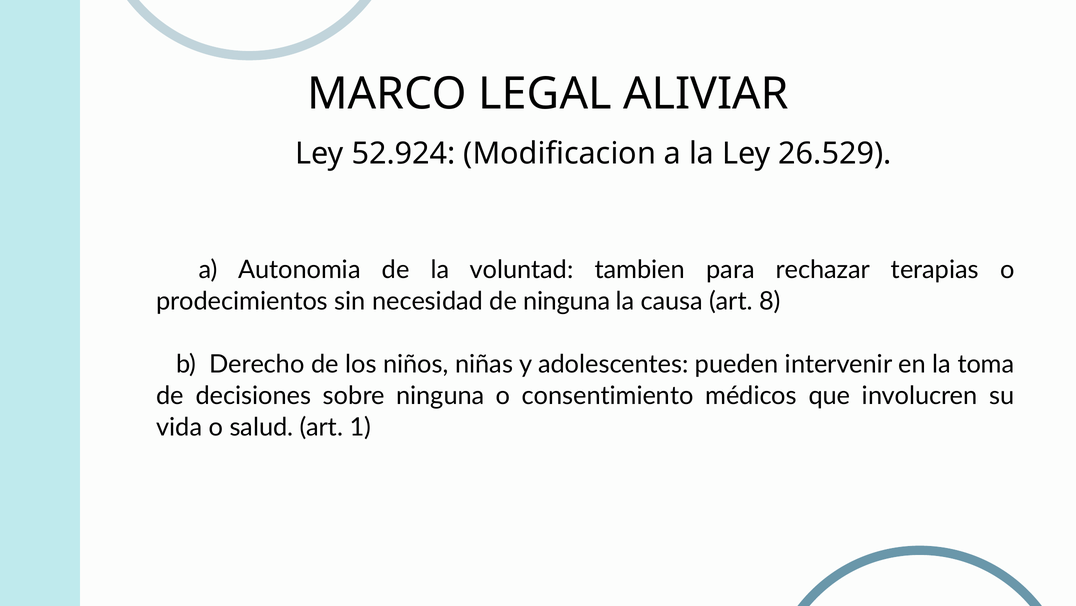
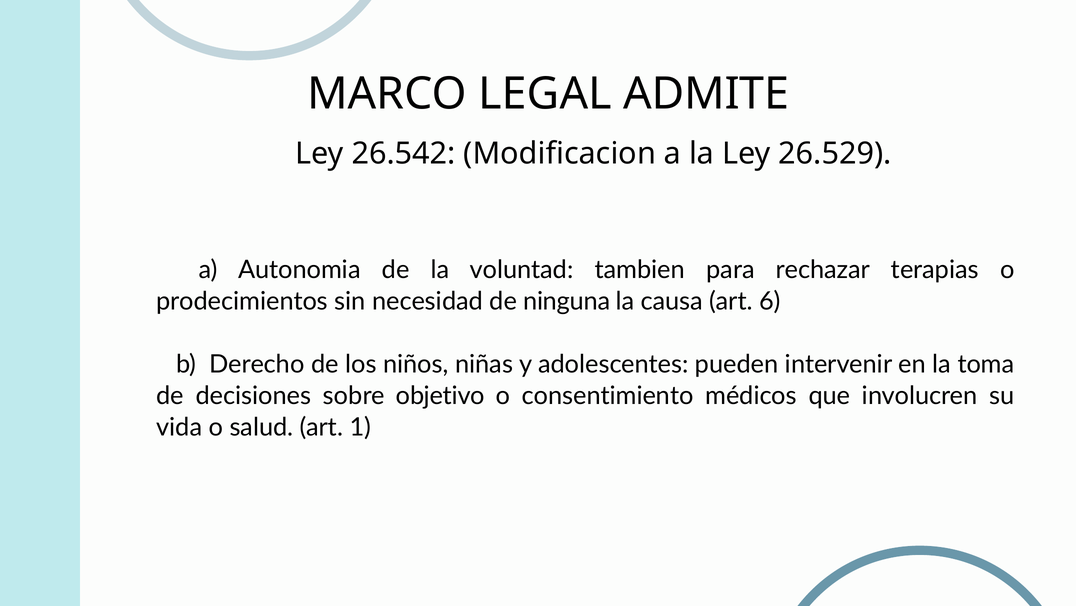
ALIVIAR: ALIVIAR -> ADMITE (706, 94)
52.924: 52.924 -> 26.542 (404, 153)
8: 8 -> 6 (770, 301)
sobre ninguna: ninguna -> objetivo (440, 395)
